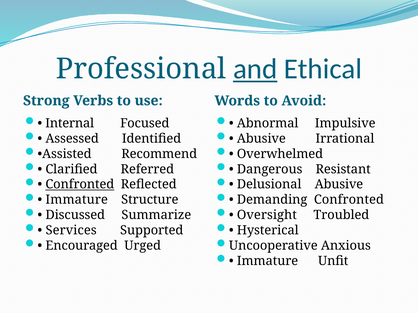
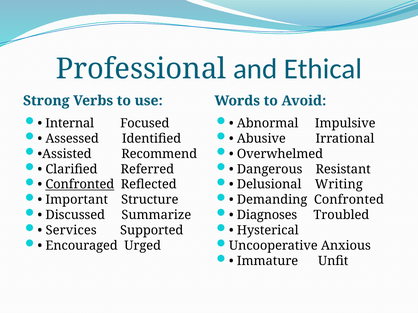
and underline: present -> none (255, 69)
Delusional Abusive: Abusive -> Writing (339, 185)
Immature: Immature -> Important (77, 200)
Oversight: Oversight -> Diagnoses (267, 215)
